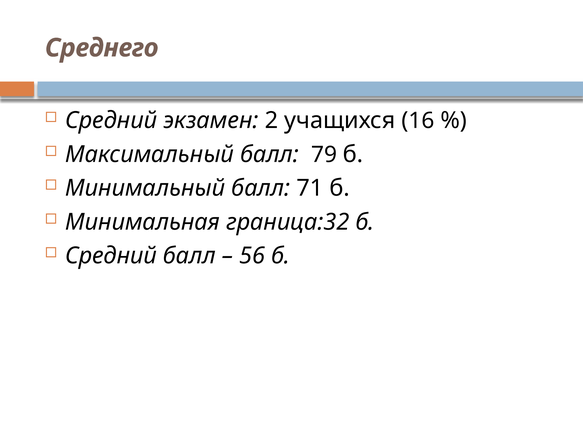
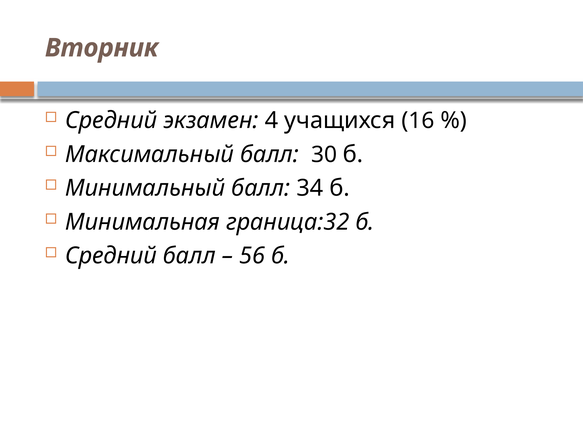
Среднего: Среднего -> Вторник (102, 48)
2: 2 -> 4 (271, 121)
79: 79 -> 30 (324, 155)
71: 71 -> 34 (310, 188)
